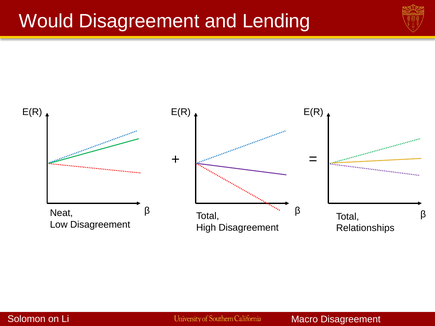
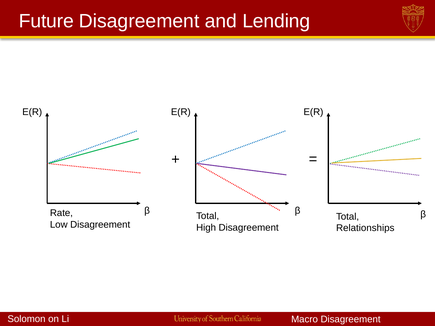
Would: Would -> Future (46, 21)
Neat: Neat -> Rate (61, 213)
